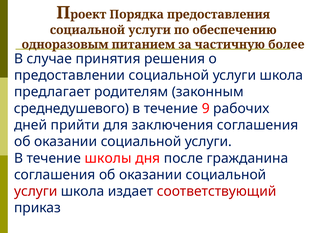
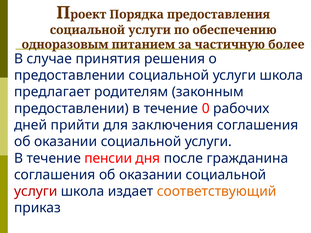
среднедушевого: среднедушевого -> предоставлении (71, 109)
9: 9 -> 0 (206, 109)
школы: школы -> пенсии (108, 158)
соответствующий colour: red -> orange (217, 192)
